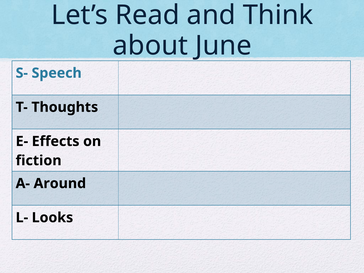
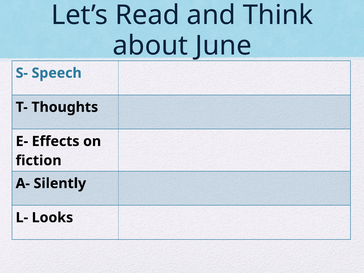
Around: Around -> Silently (60, 183)
